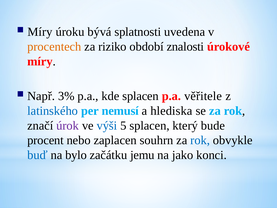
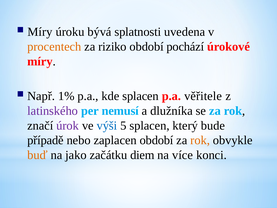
znalosti: znalosti -> pochází (185, 47)
3%: 3% -> 1% (66, 96)
latinského colour: blue -> purple (53, 111)
hlediska: hlediska -> dlužníka (171, 111)
procent: procent -> případě (45, 140)
zaplacen souhrn: souhrn -> období (157, 140)
rok colour: blue -> orange (200, 140)
buď colour: blue -> orange (37, 155)
bylo: bylo -> jako (76, 155)
jemu: jemu -> diem (142, 155)
jako: jako -> více (183, 155)
